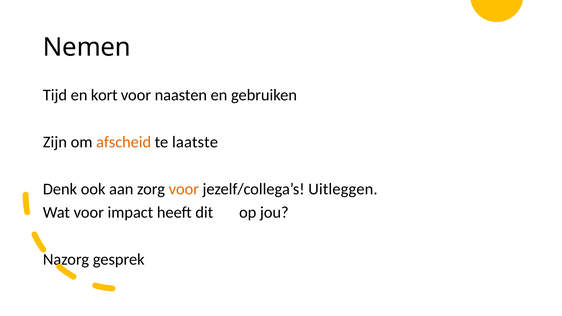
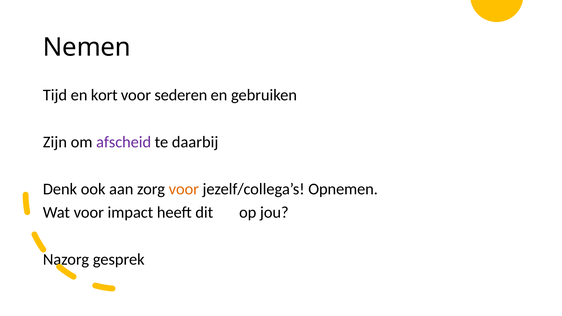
naasten: naasten -> sederen (181, 95)
afscheid colour: orange -> purple (124, 142)
laatste: laatste -> daarbij (195, 142)
Uitleggen: Uitleggen -> Opnemen (343, 189)
